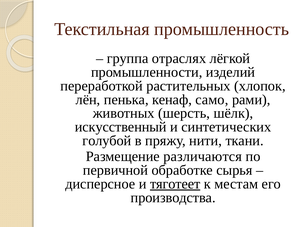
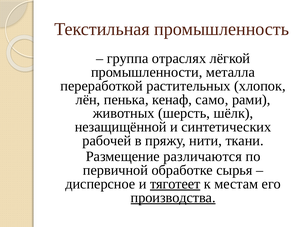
изделий: изделий -> металла (230, 72)
искусственный: искусственный -> незащищённой (121, 127)
голубой: голубой -> рабочей (107, 141)
производства underline: none -> present (173, 198)
